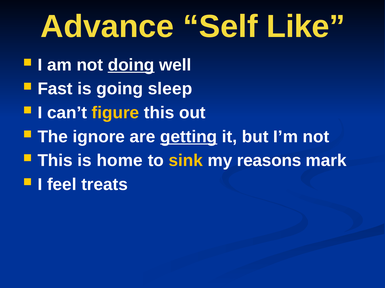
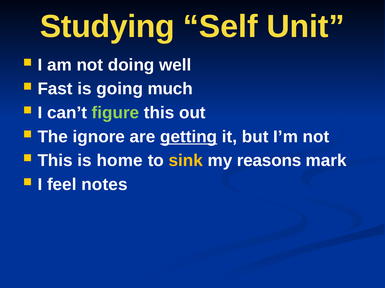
Advance: Advance -> Studying (107, 27)
Like: Like -> Unit (306, 27)
doing underline: present -> none (131, 65)
sleep: sleep -> much (170, 89)
figure colour: yellow -> light green (115, 113)
treats: treats -> notes (104, 185)
